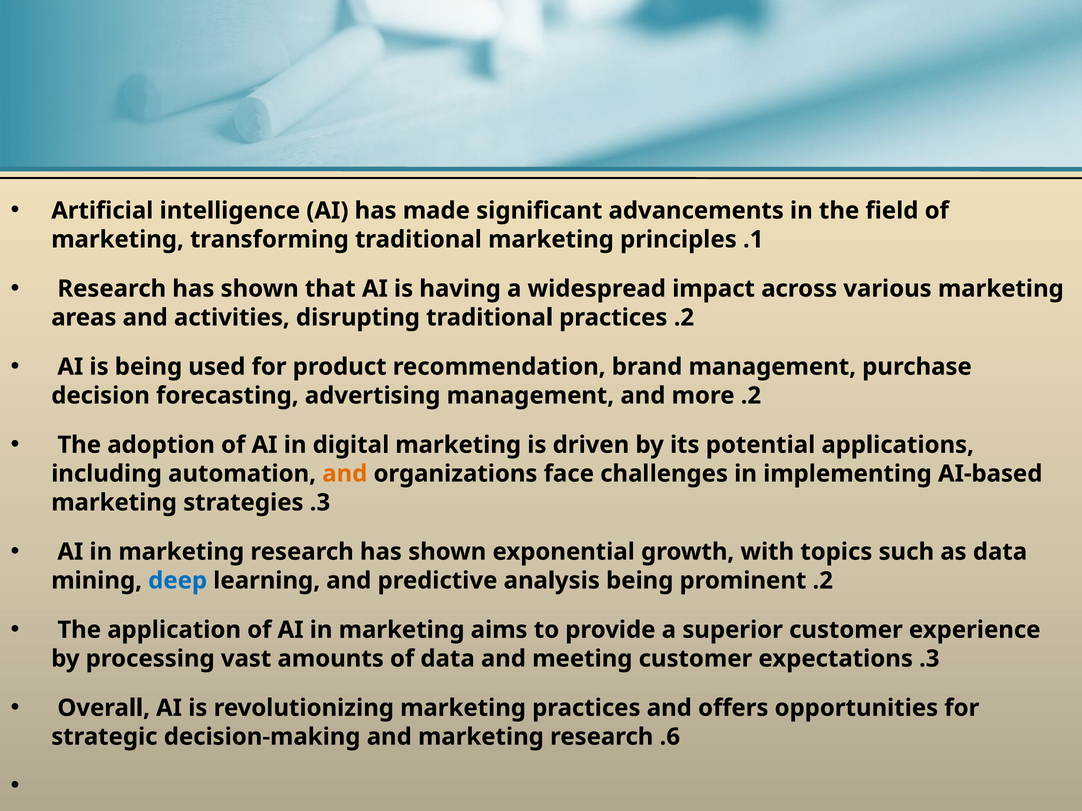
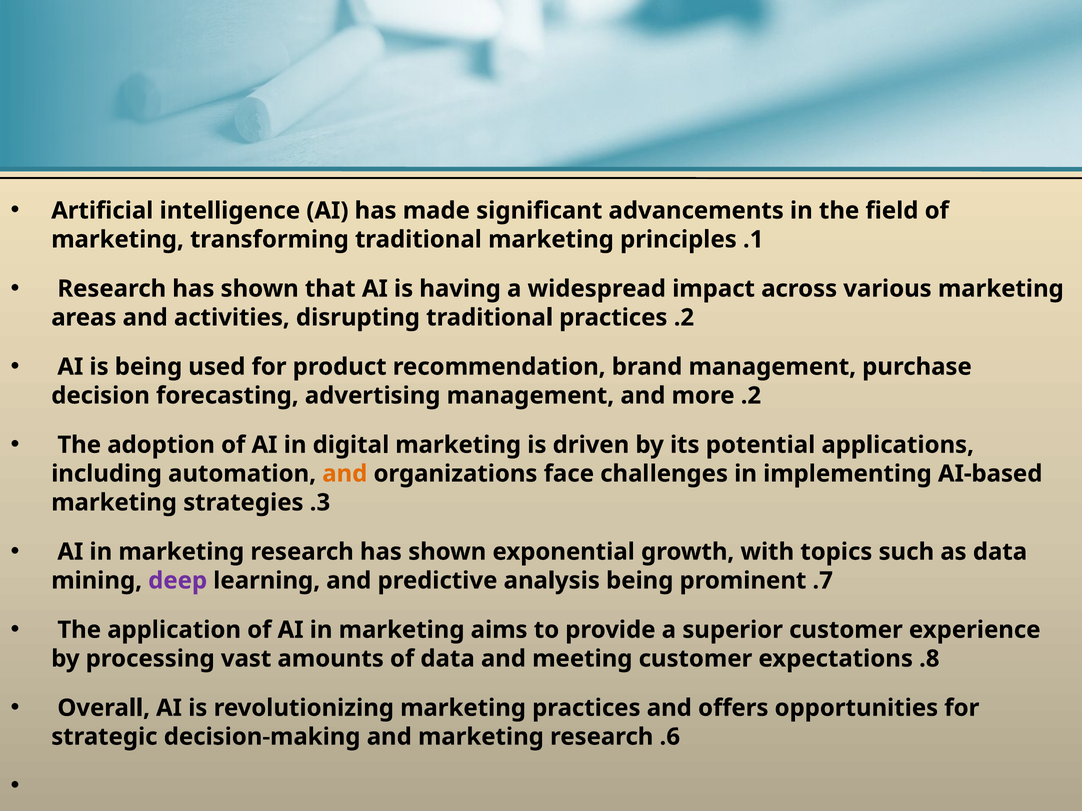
deep colour: blue -> purple (178, 581)
prominent .2: .2 -> .7 (823, 581)
expectations .3: .3 -> .8 (929, 659)
